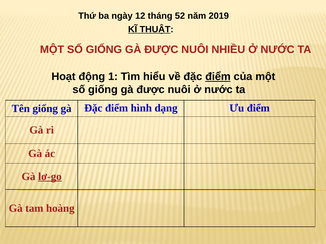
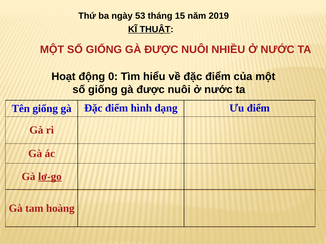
12: 12 -> 53 (140, 16)
52: 52 -> 15 (180, 16)
1: 1 -> 0 (113, 77)
điểm underline: present -> none (218, 77)
